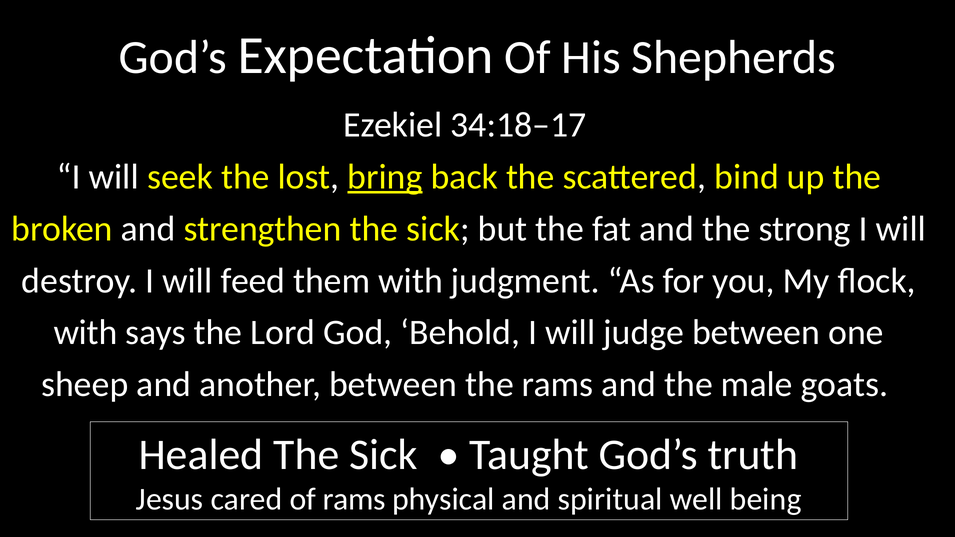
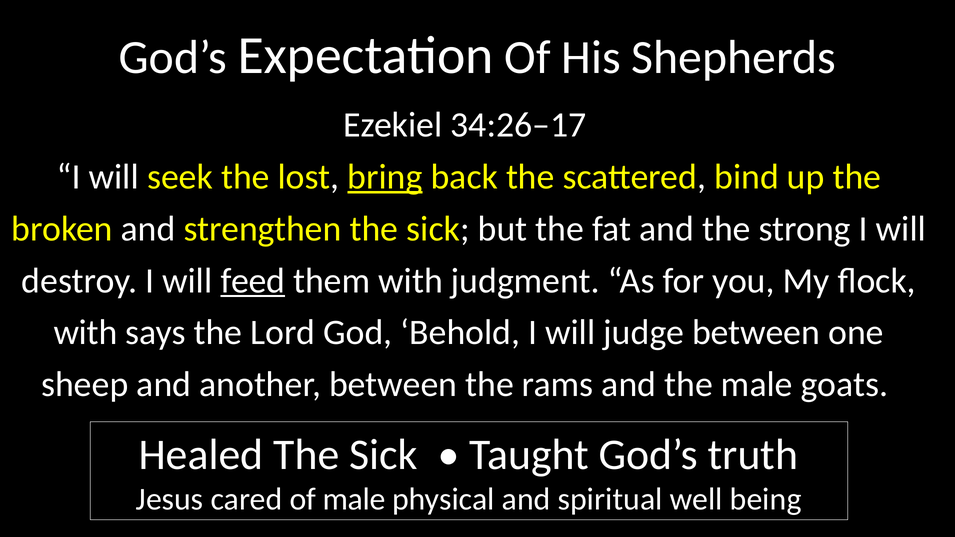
34:18–17: 34:18–17 -> 34:26–17 (518, 125)
feed underline: none -> present (253, 281)
of rams: rams -> male (354, 499)
